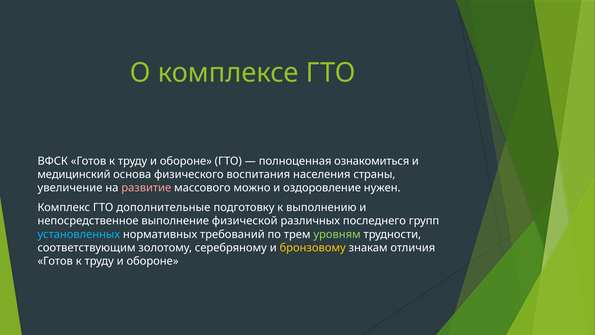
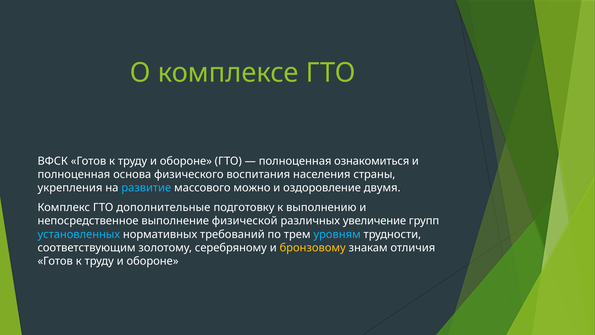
медицинский: медицинский -> полноценная (74, 174)
увеличение: увеличение -> укрепления (70, 188)
развитие colour: pink -> light blue (146, 188)
нужен: нужен -> двумя (382, 188)
последнего: последнего -> увеличение (374, 221)
уровням colour: light green -> light blue (337, 234)
